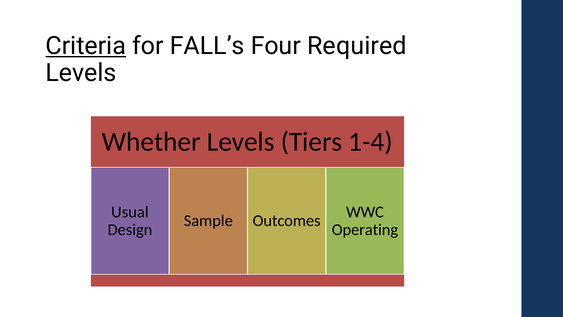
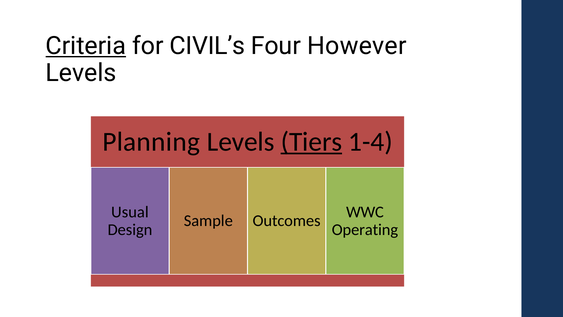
FALL’s: FALL’s -> CIVIL’s (207, 46)
Required: Required -> However (357, 46)
Whether: Whether -> Planning (151, 142)
Tiers underline: none -> present (312, 142)
